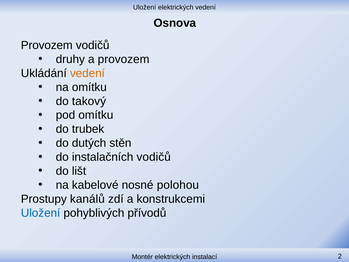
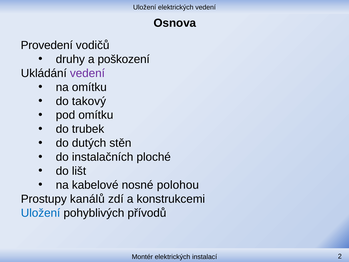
Provozem: Provozem -> Provedení (47, 45)
a provozem: provozem -> poškození (124, 59)
vedení colour: orange -> purple (87, 73)
instalačních vodičů: vodičů -> ploché (154, 157)
